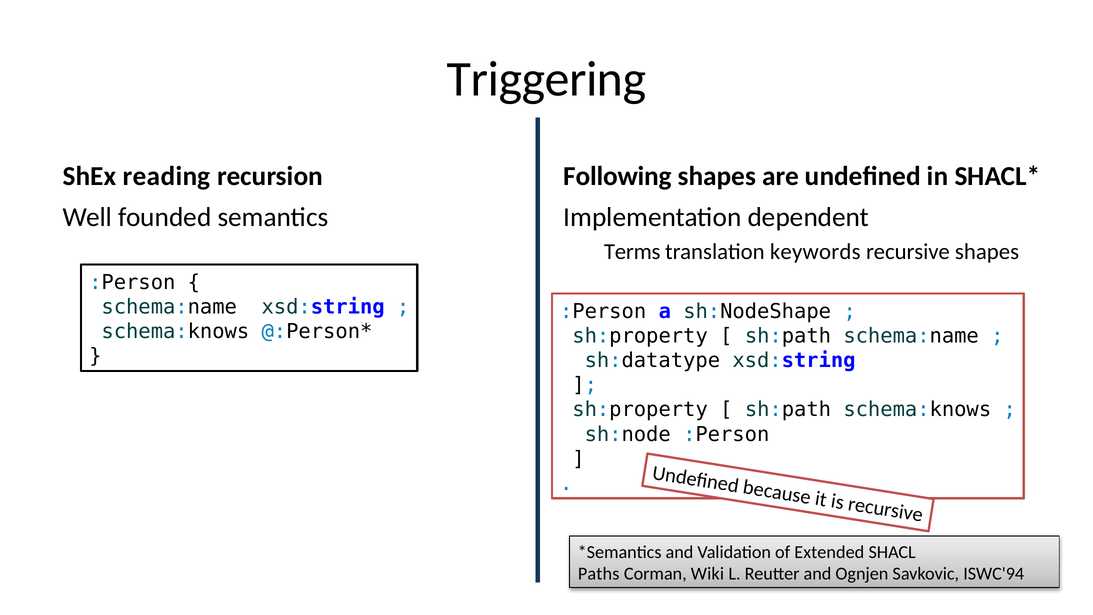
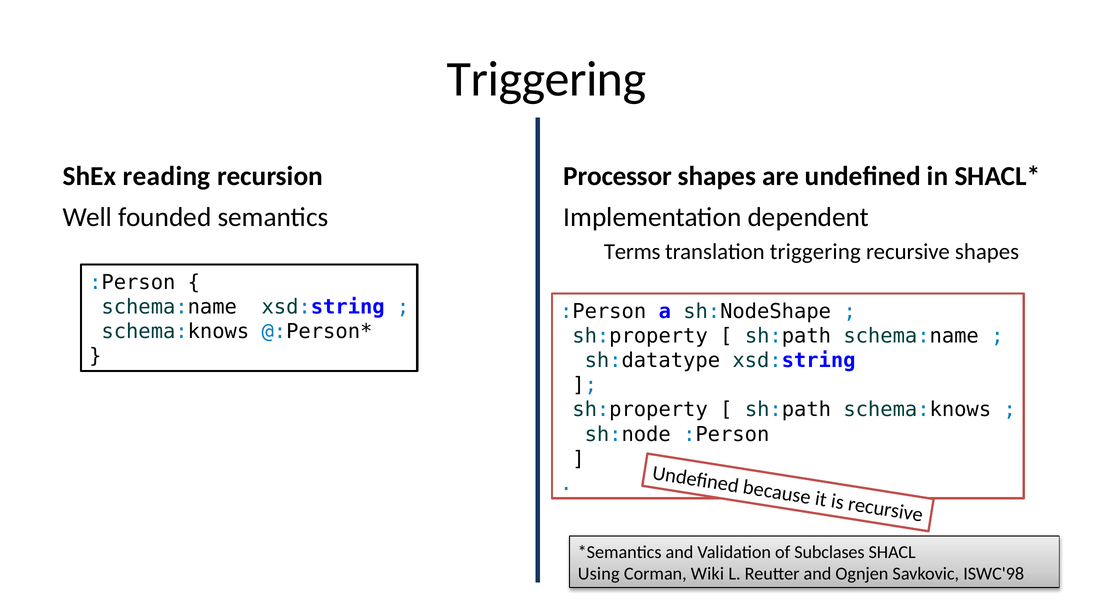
Following: Following -> Processor (618, 176)
translation keywords: keywords -> triggering (815, 252)
Extended: Extended -> Subclases (829, 552)
Paths: Paths -> Using (599, 574)
ISWC'94: ISWC'94 -> ISWC'98 (994, 574)
